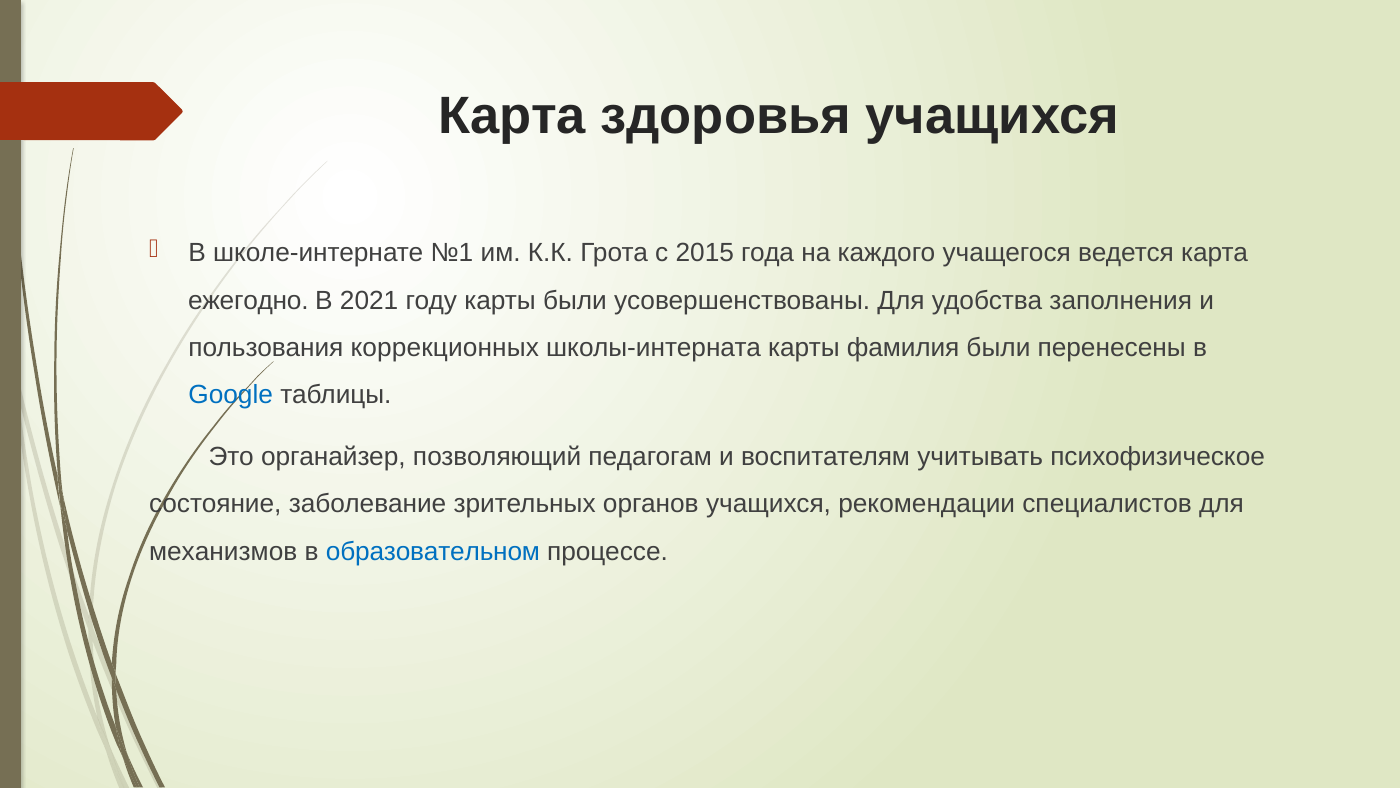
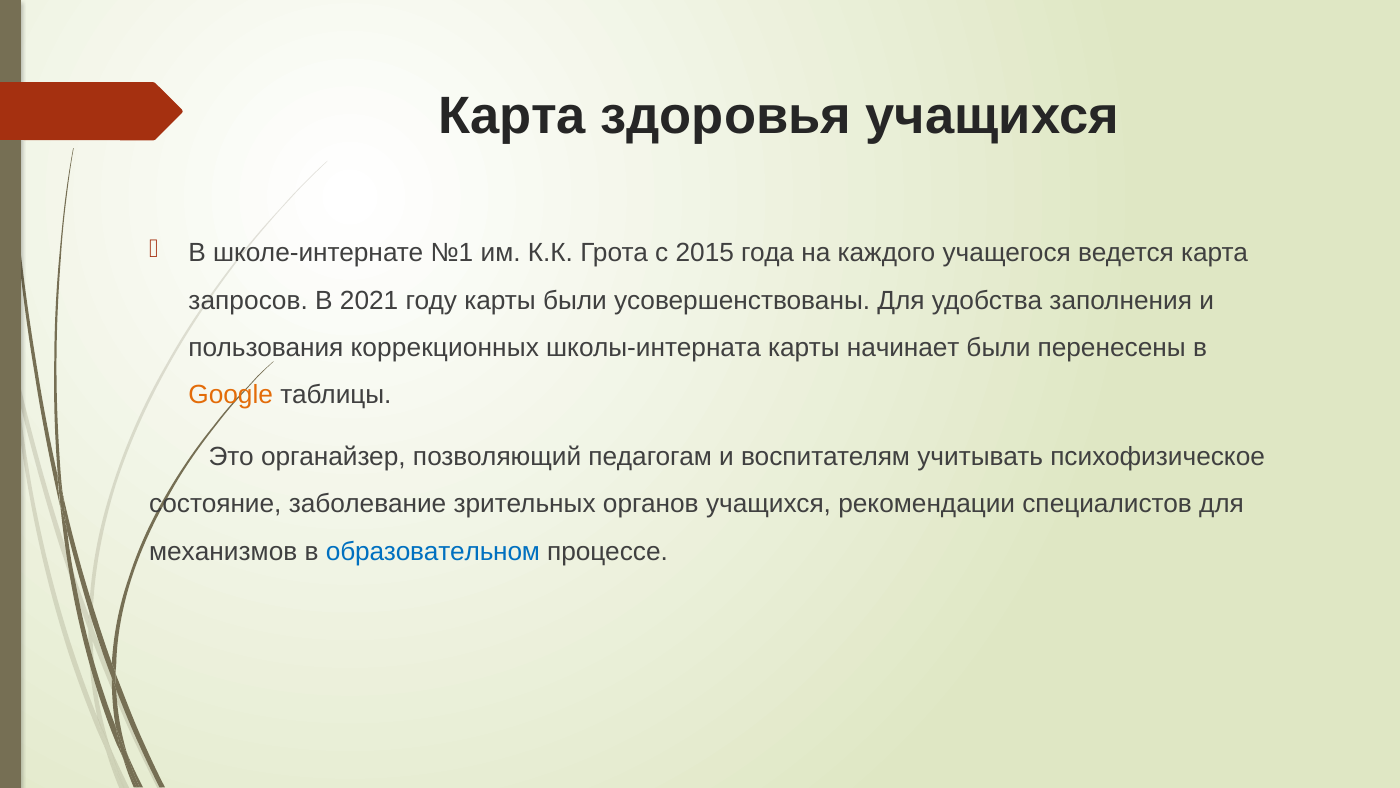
ежегодно: ежегодно -> запросов (248, 300)
фамилия: фамилия -> начинает (903, 348)
Google colour: blue -> orange (231, 395)
